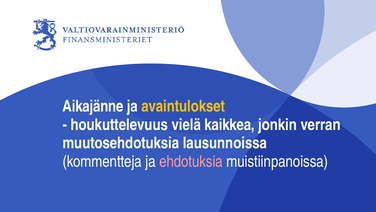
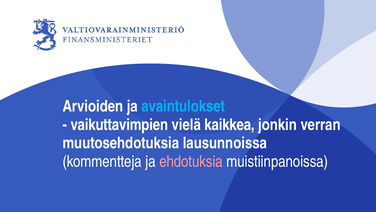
Aikajänne: Aikajänne -> Arvioiden (93, 106)
avaintulokset colour: yellow -> light blue (183, 106)
houkuttelevuus: houkuttelevuus -> vaikuttavimpien (119, 124)
